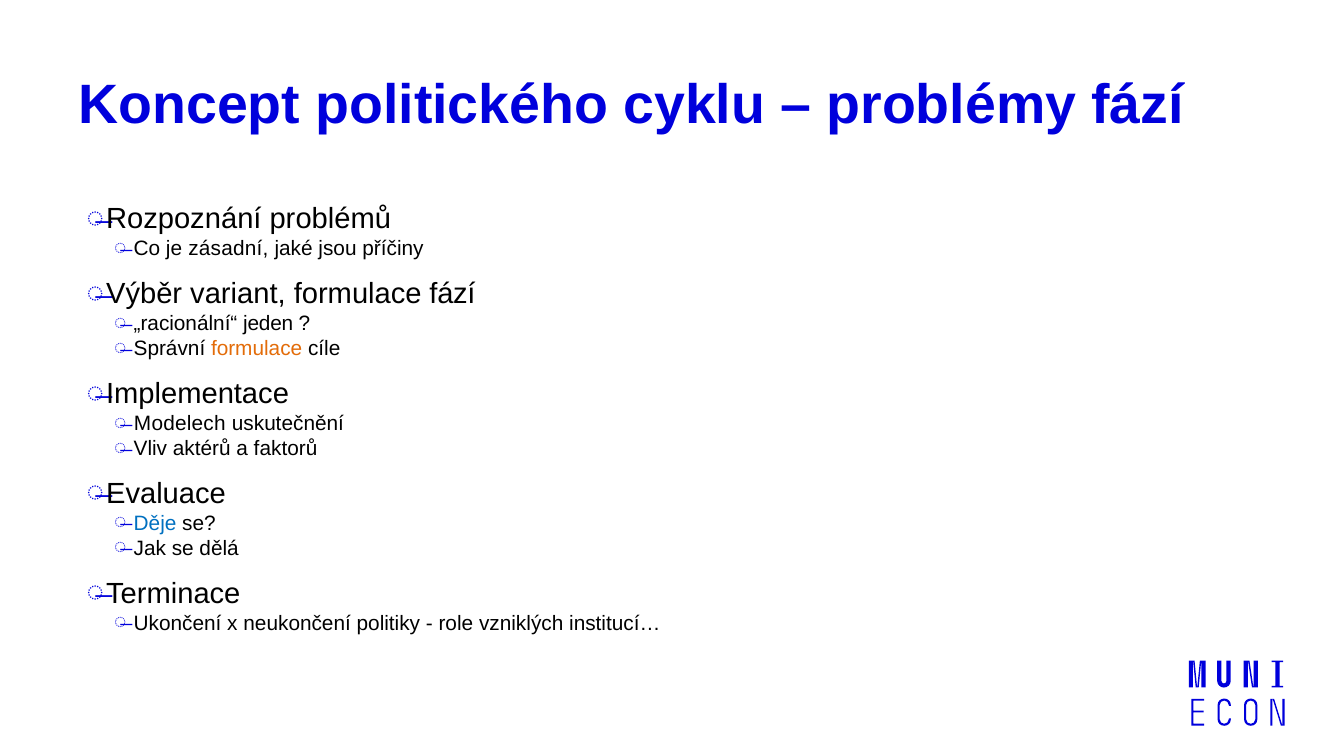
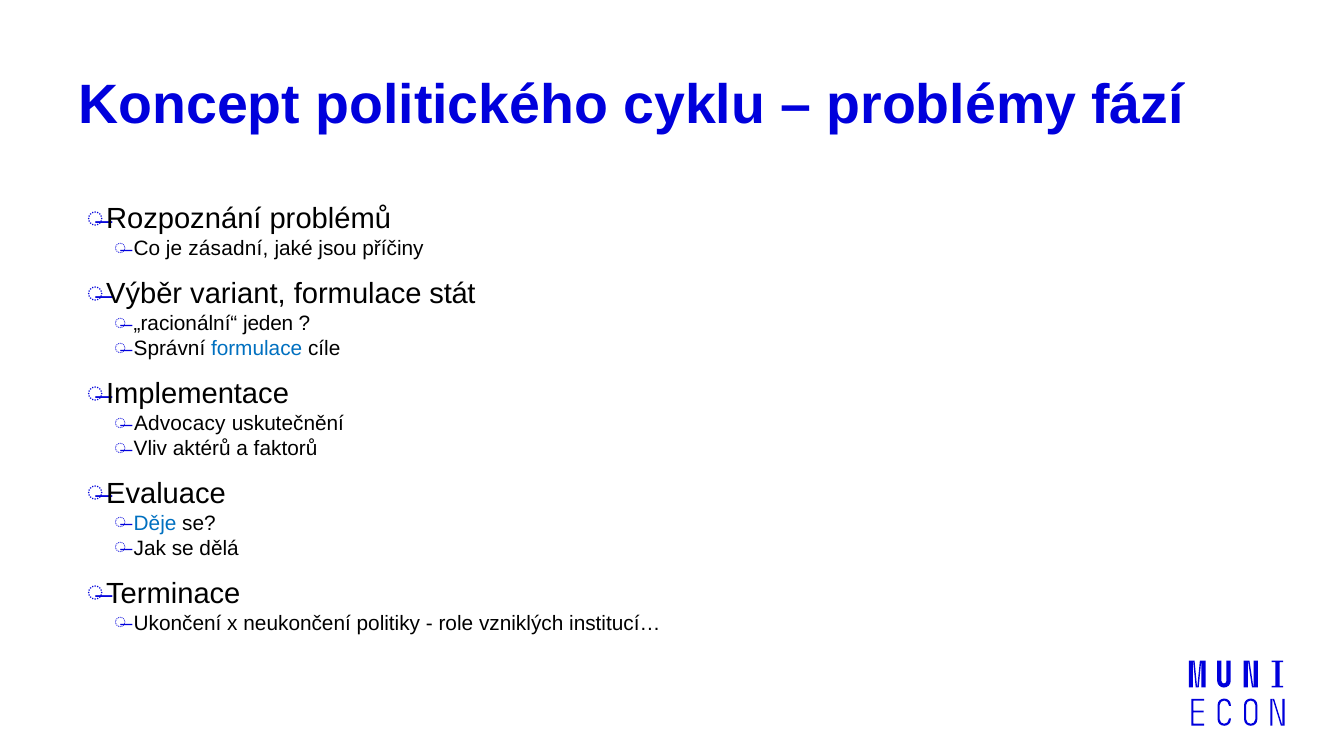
formulace fází: fází -> stát (452, 294)
formulace colour: orange -> blue (257, 349)
Modelech: Modelech -> Advocacy (180, 424)
